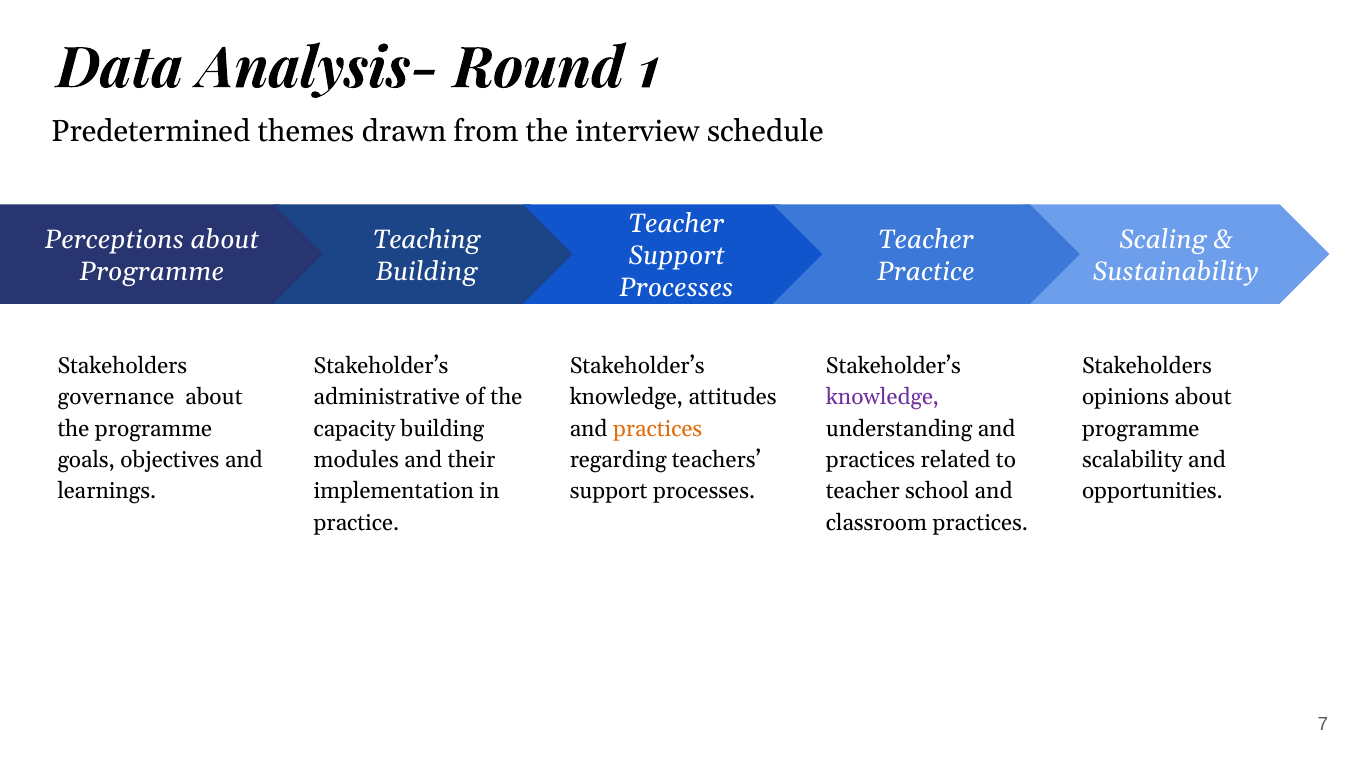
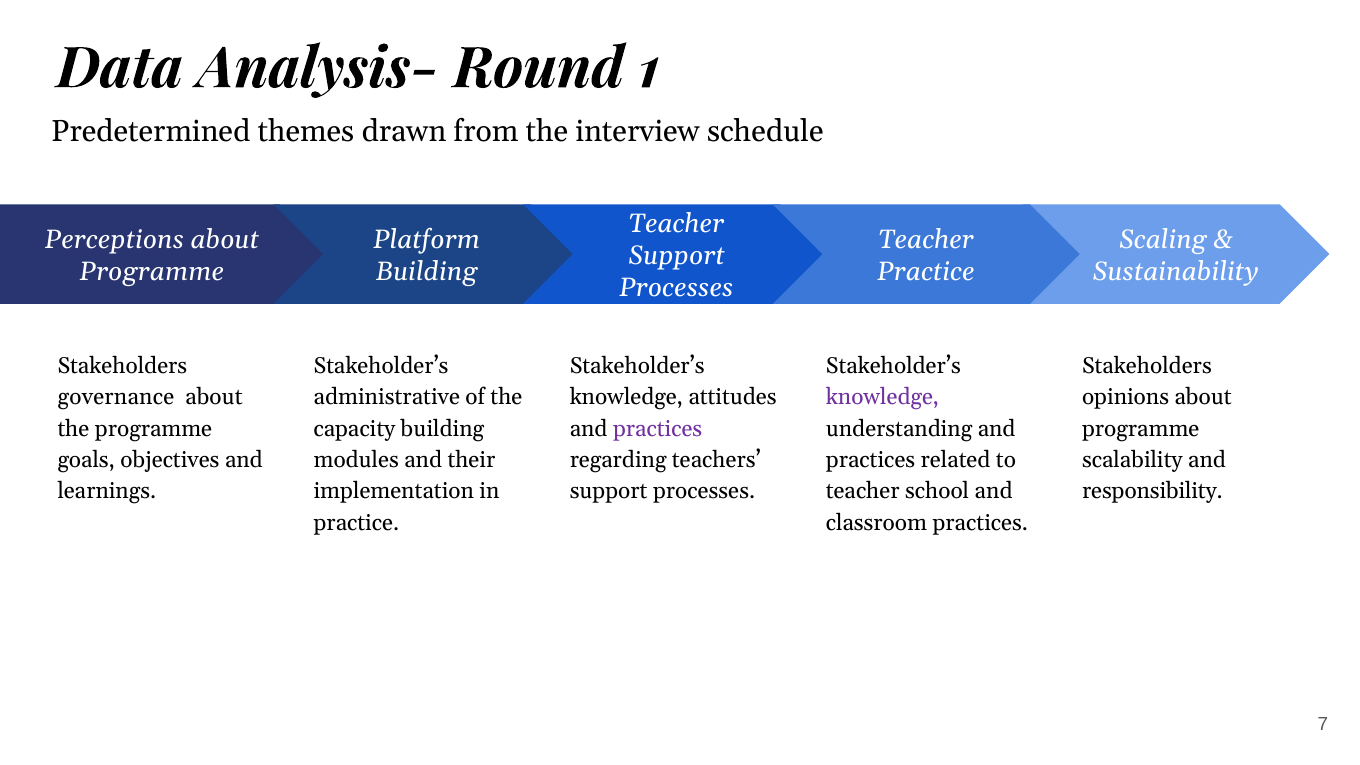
Teaching: Teaching -> Platform (427, 240)
practices colour: orange -> purple (658, 429)
opportunities: opportunities -> responsibility (1152, 491)
